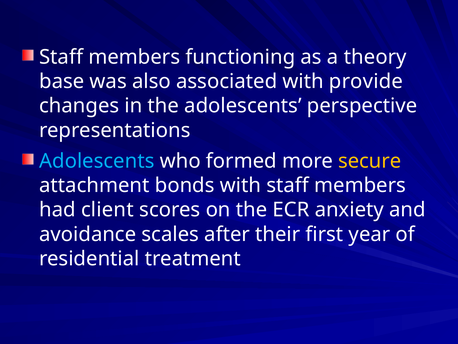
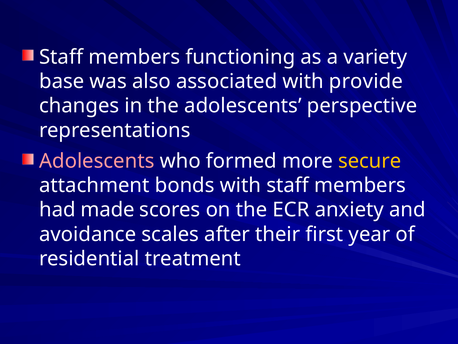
theory: theory -> variety (375, 57)
Adolescents colour: light blue -> pink (97, 161)
client: client -> made (108, 210)
